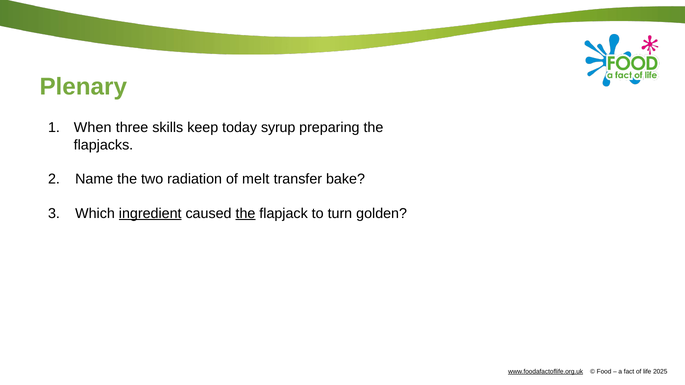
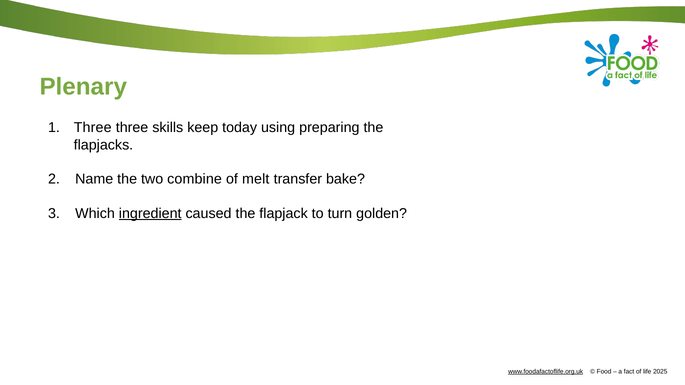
When: When -> Three (93, 128)
syrup: syrup -> using (278, 128)
radiation: radiation -> combine (195, 179)
the underline: present -> none (245, 214)
